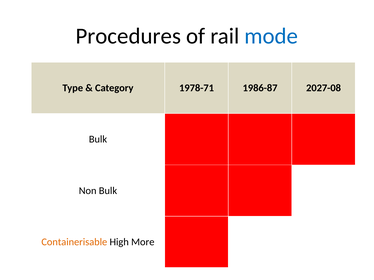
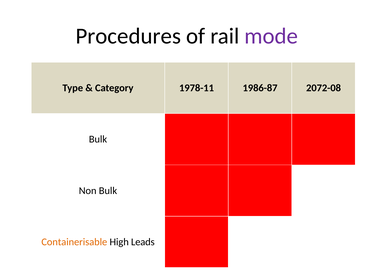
mode colour: blue -> purple (271, 36)
1978-71: 1978-71 -> 1978-11 (197, 88)
2027-08: 2027-08 -> 2072-08 (324, 88)
More: More -> Leads (143, 242)
